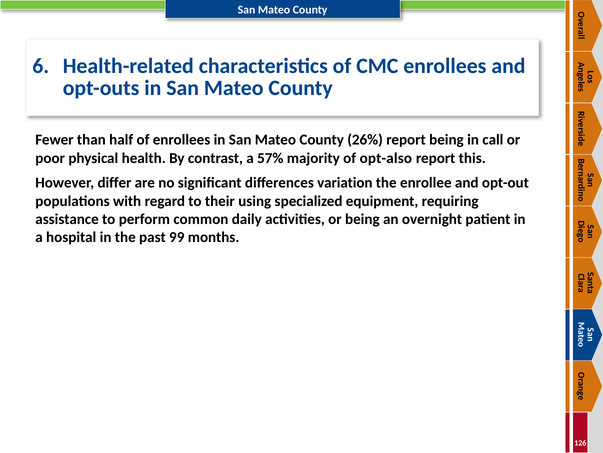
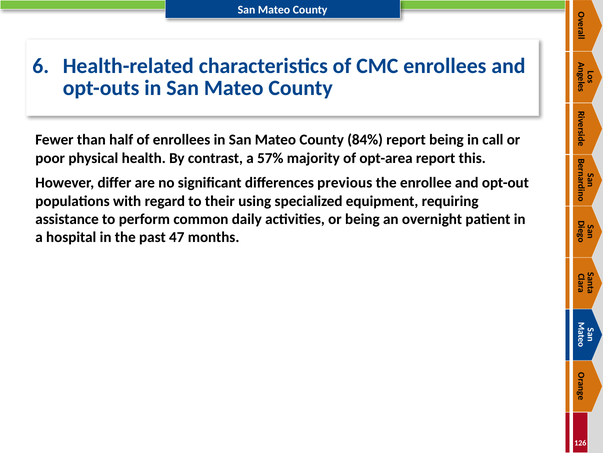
26%: 26% -> 84% (365, 140)
opt-also: opt-also -> opt-area (386, 158)
variation: variation -> previous (345, 183)
99: 99 -> 47 (177, 237)
